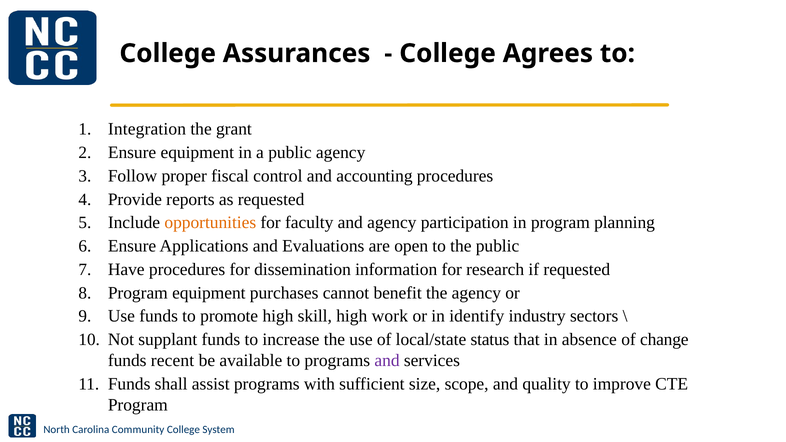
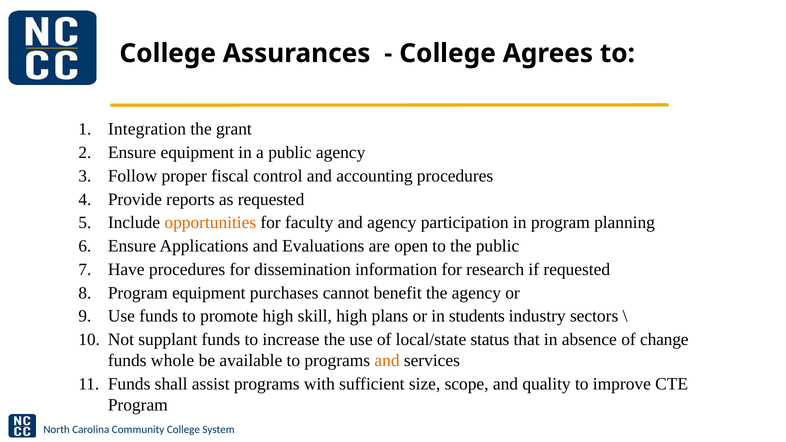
work: work -> plans (390, 316)
identify: identify -> students (477, 316)
recent: recent -> whole (173, 361)
and colour: purple -> orange (387, 361)
